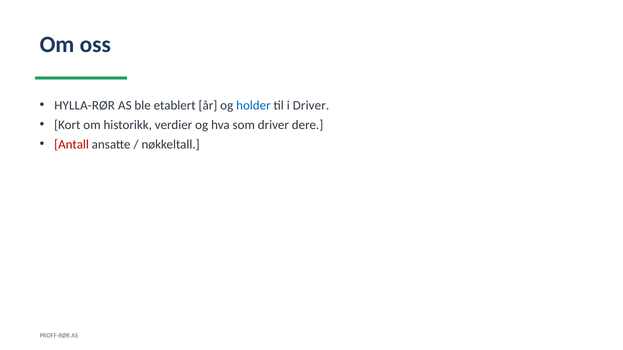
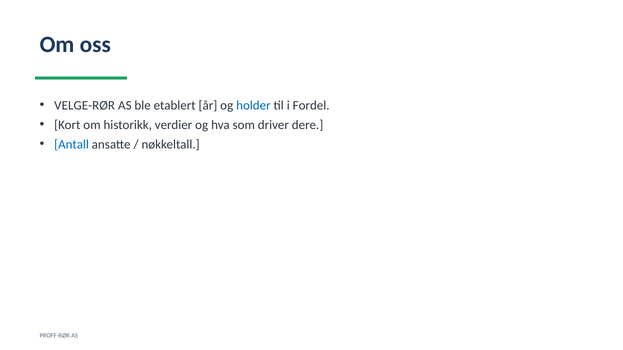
HYLLA-RØR: HYLLA-RØR -> VELGE-RØR (85, 106)
i Driver: Driver -> Fordel (311, 106)
Antall colour: red -> blue (72, 144)
